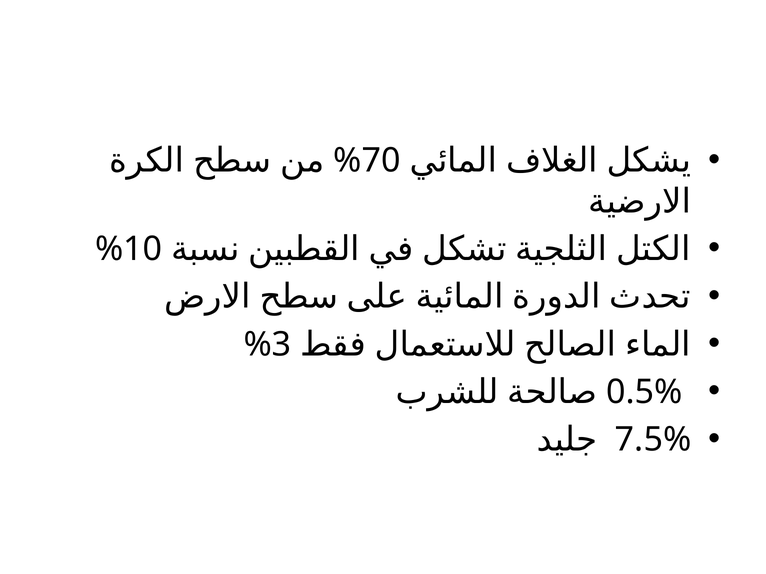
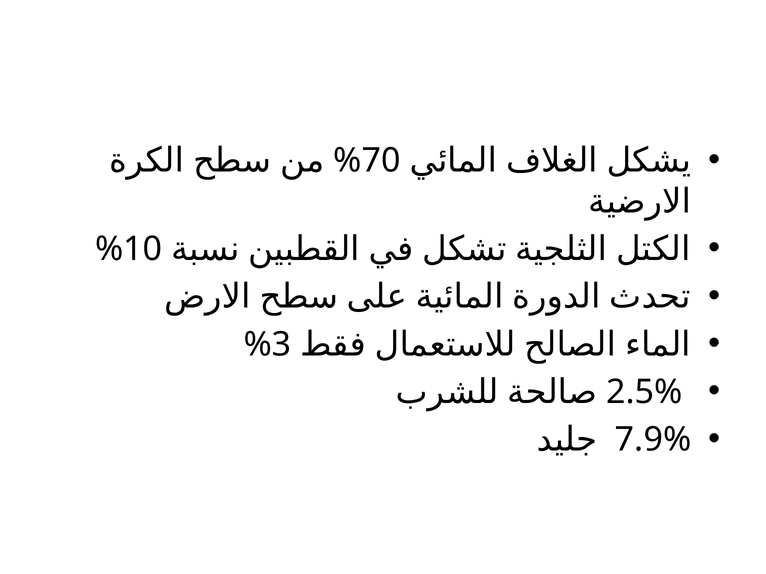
0.5%: 0.5% -> 2.5% (644, 392)
7.5%: 7.5% -> 7.9% (653, 440)
